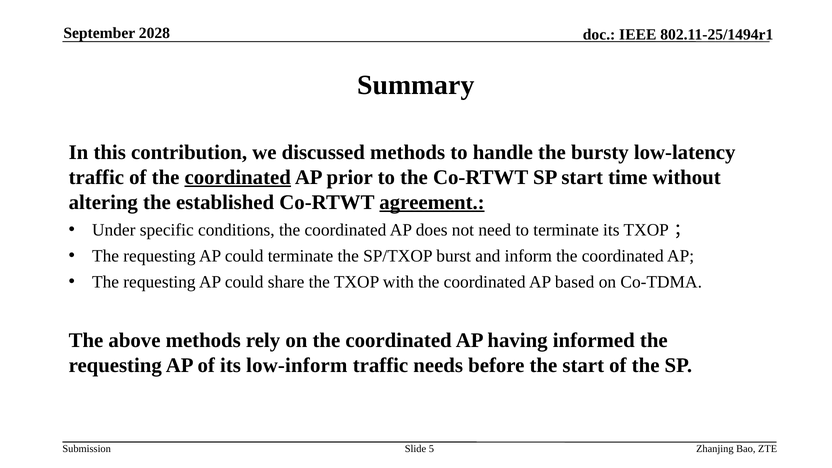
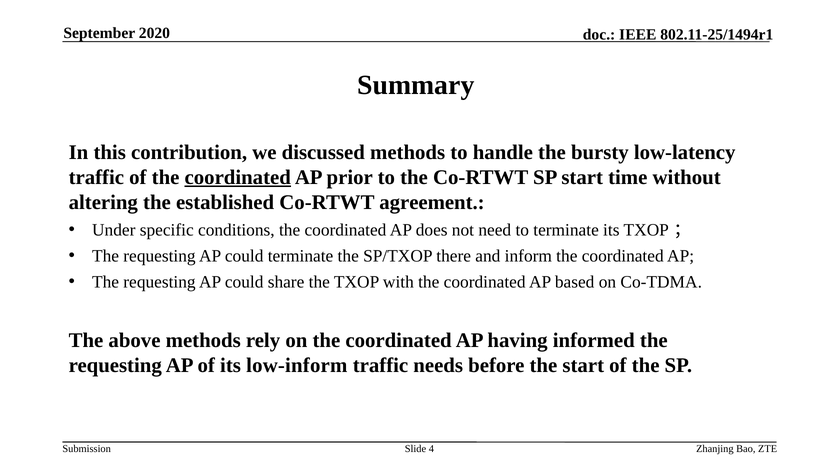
2028: 2028 -> 2020 (154, 33)
agreement underline: present -> none (432, 202)
burst: burst -> there (454, 256)
5: 5 -> 4 (431, 449)
